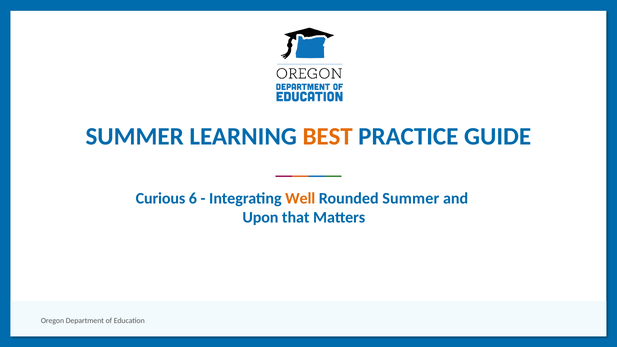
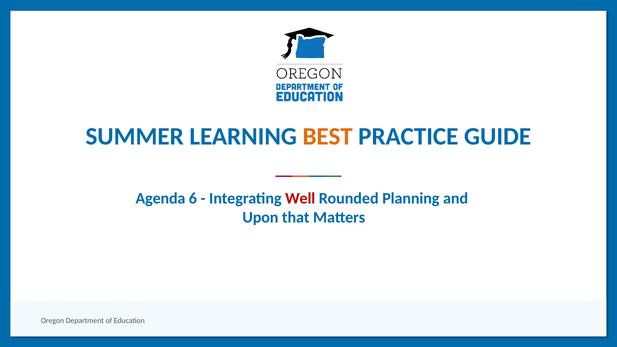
Curious: Curious -> Agenda (160, 198)
Well colour: orange -> red (300, 198)
Rounded Summer: Summer -> Planning (411, 198)
